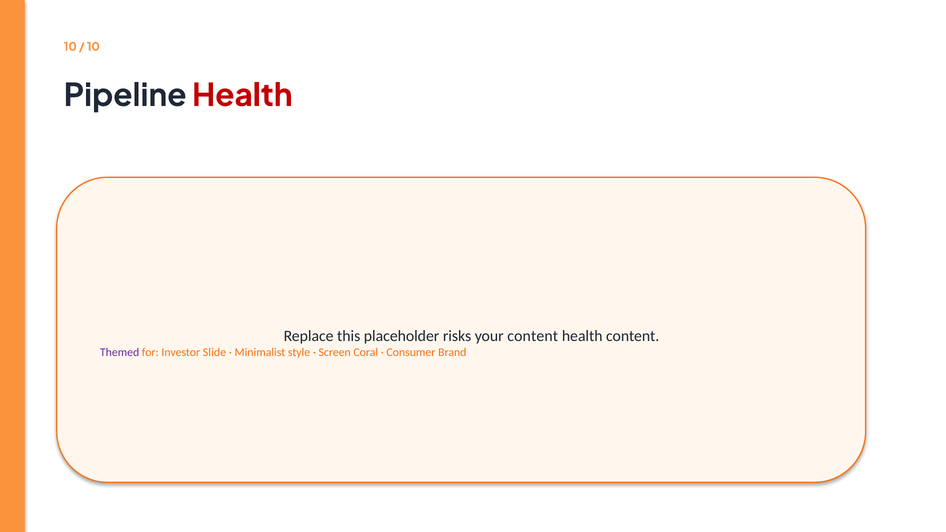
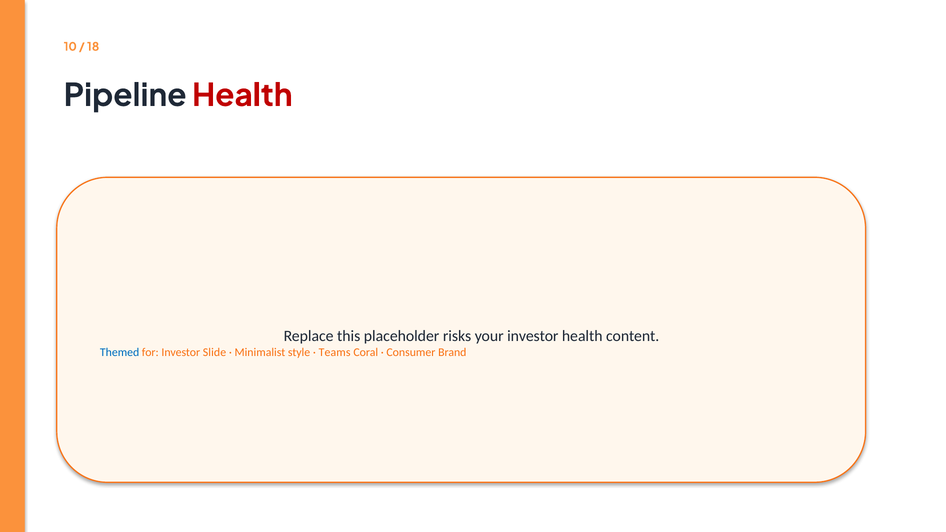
10: 10 -> 18 (93, 47)
your content: content -> investor (533, 336)
Themed colour: purple -> blue (120, 353)
Screen: Screen -> Teams (335, 353)
